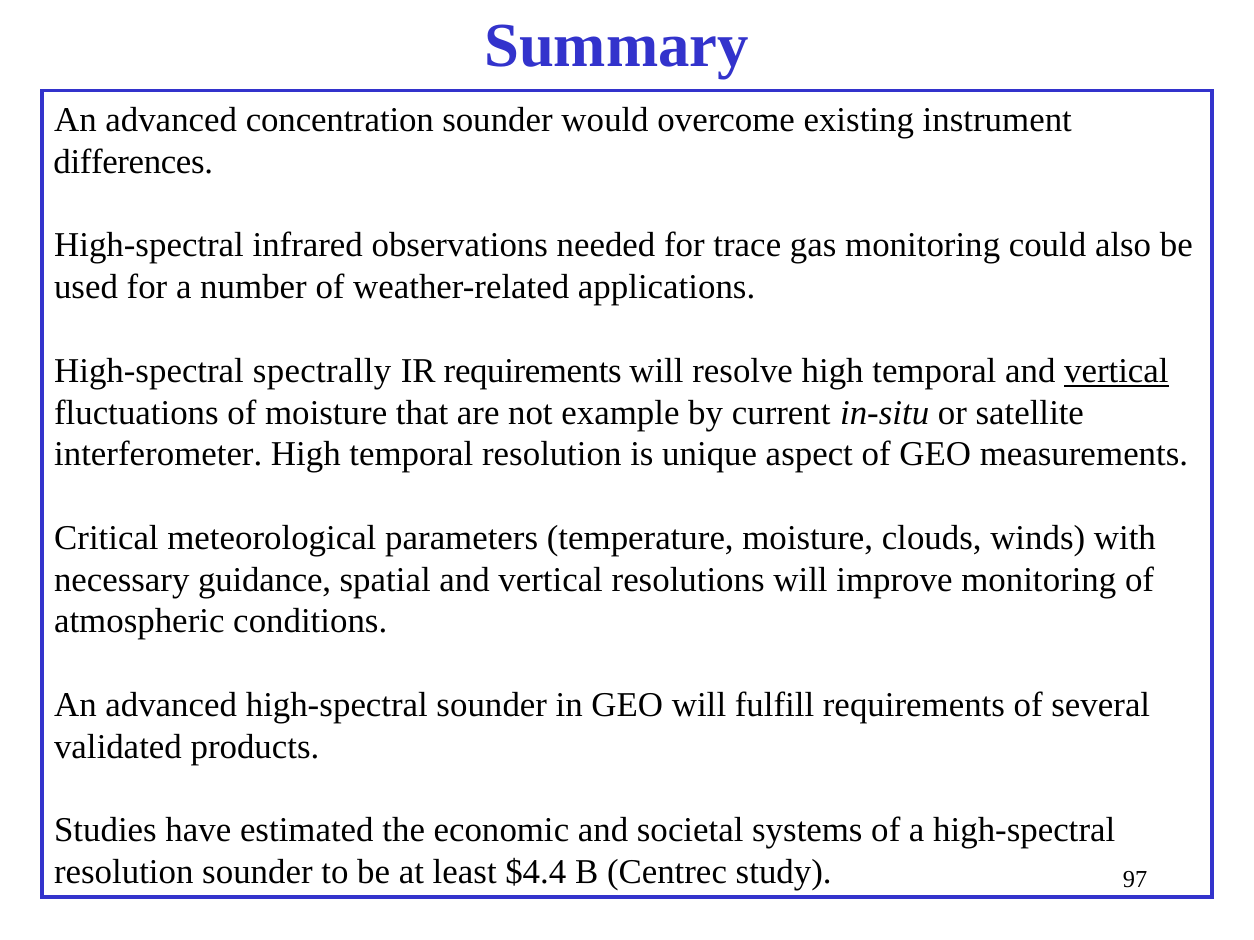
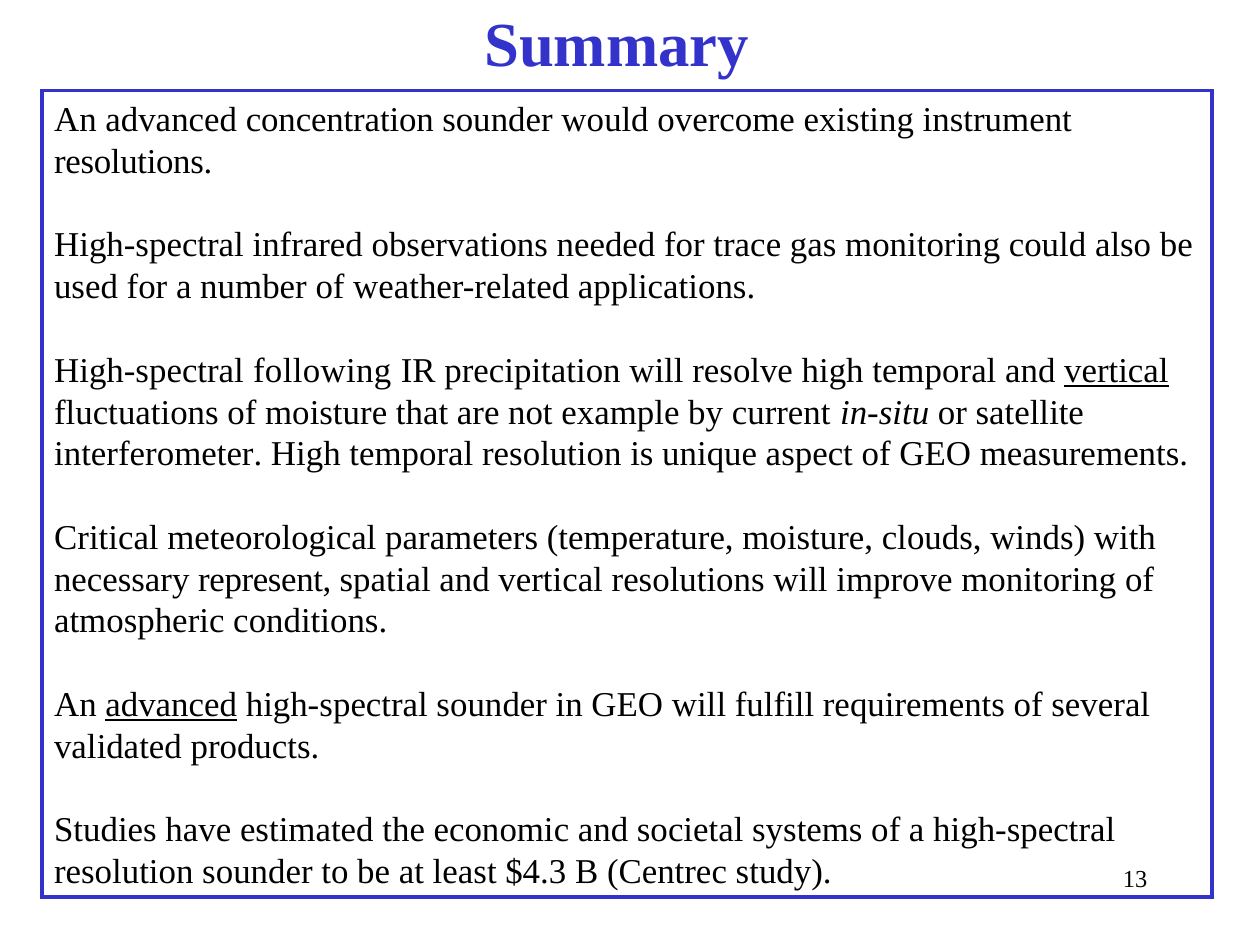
differences: differences -> resolutions (133, 162)
spectrally: spectrally -> following (322, 371)
IR requirements: requirements -> precipitation (533, 371)
guidance: guidance -> represent (265, 580)
advanced underline: none -> present (171, 705)
$4.4: $4.4 -> $4.3 (536, 873)
97: 97 -> 13 (1135, 880)
